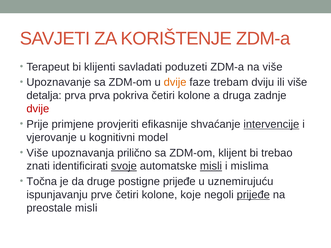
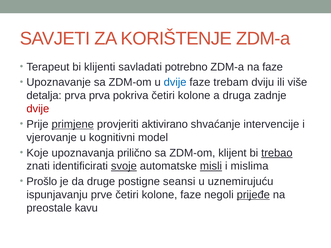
poduzeti: poduzeti -> potrebno (186, 67)
na više: više -> faze (273, 67)
dvije colour: orange -> blue (175, 82)
primjene underline: none -> present (73, 124)
efikasnije: efikasnije -> aktivirano (165, 124)
intervencije underline: present -> none (271, 124)
Više: Više -> Koje (37, 153)
trebao underline: none -> present (277, 153)
Točna: Točna -> Prošlo (42, 182)
postigne prijeđe: prijeđe -> seansi (179, 182)
kolone koje: koje -> faze (191, 195)
preostale misli: misli -> kavu (86, 208)
